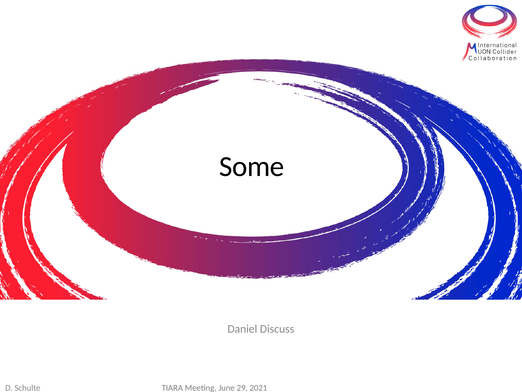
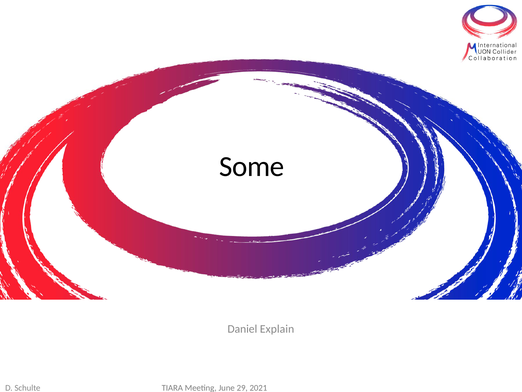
Discuss: Discuss -> Explain (277, 329)
